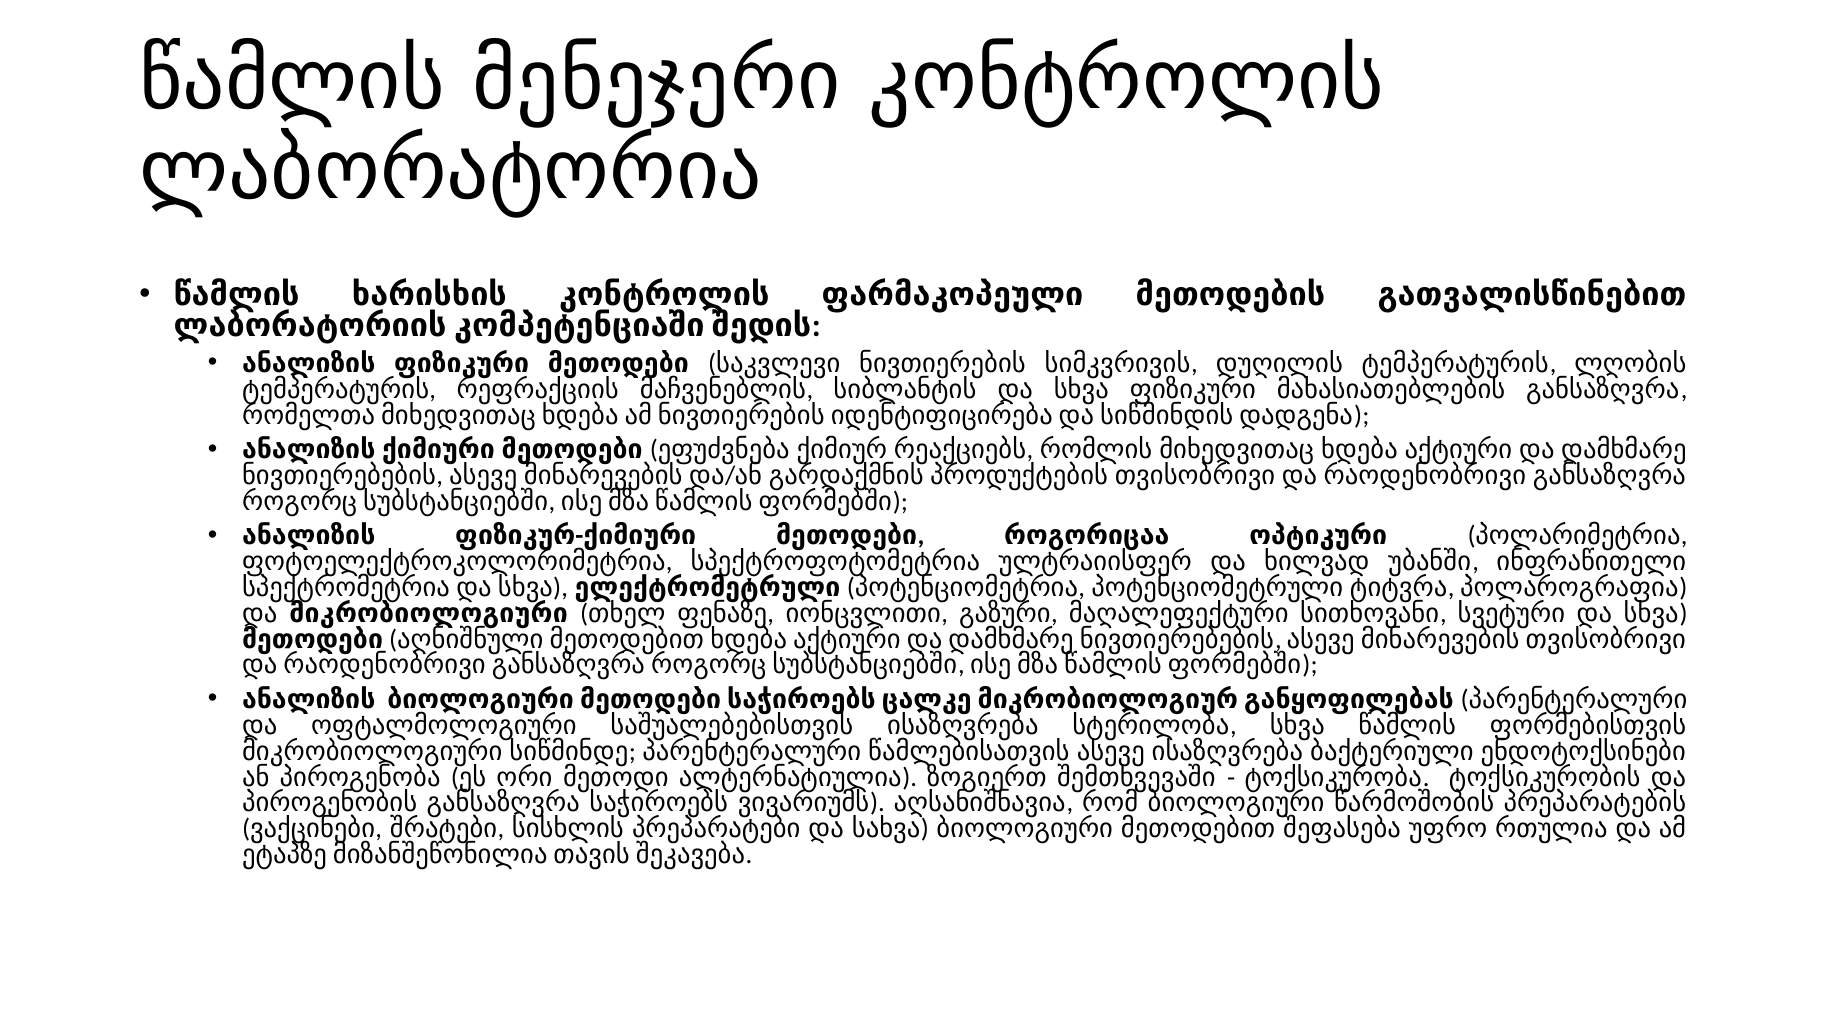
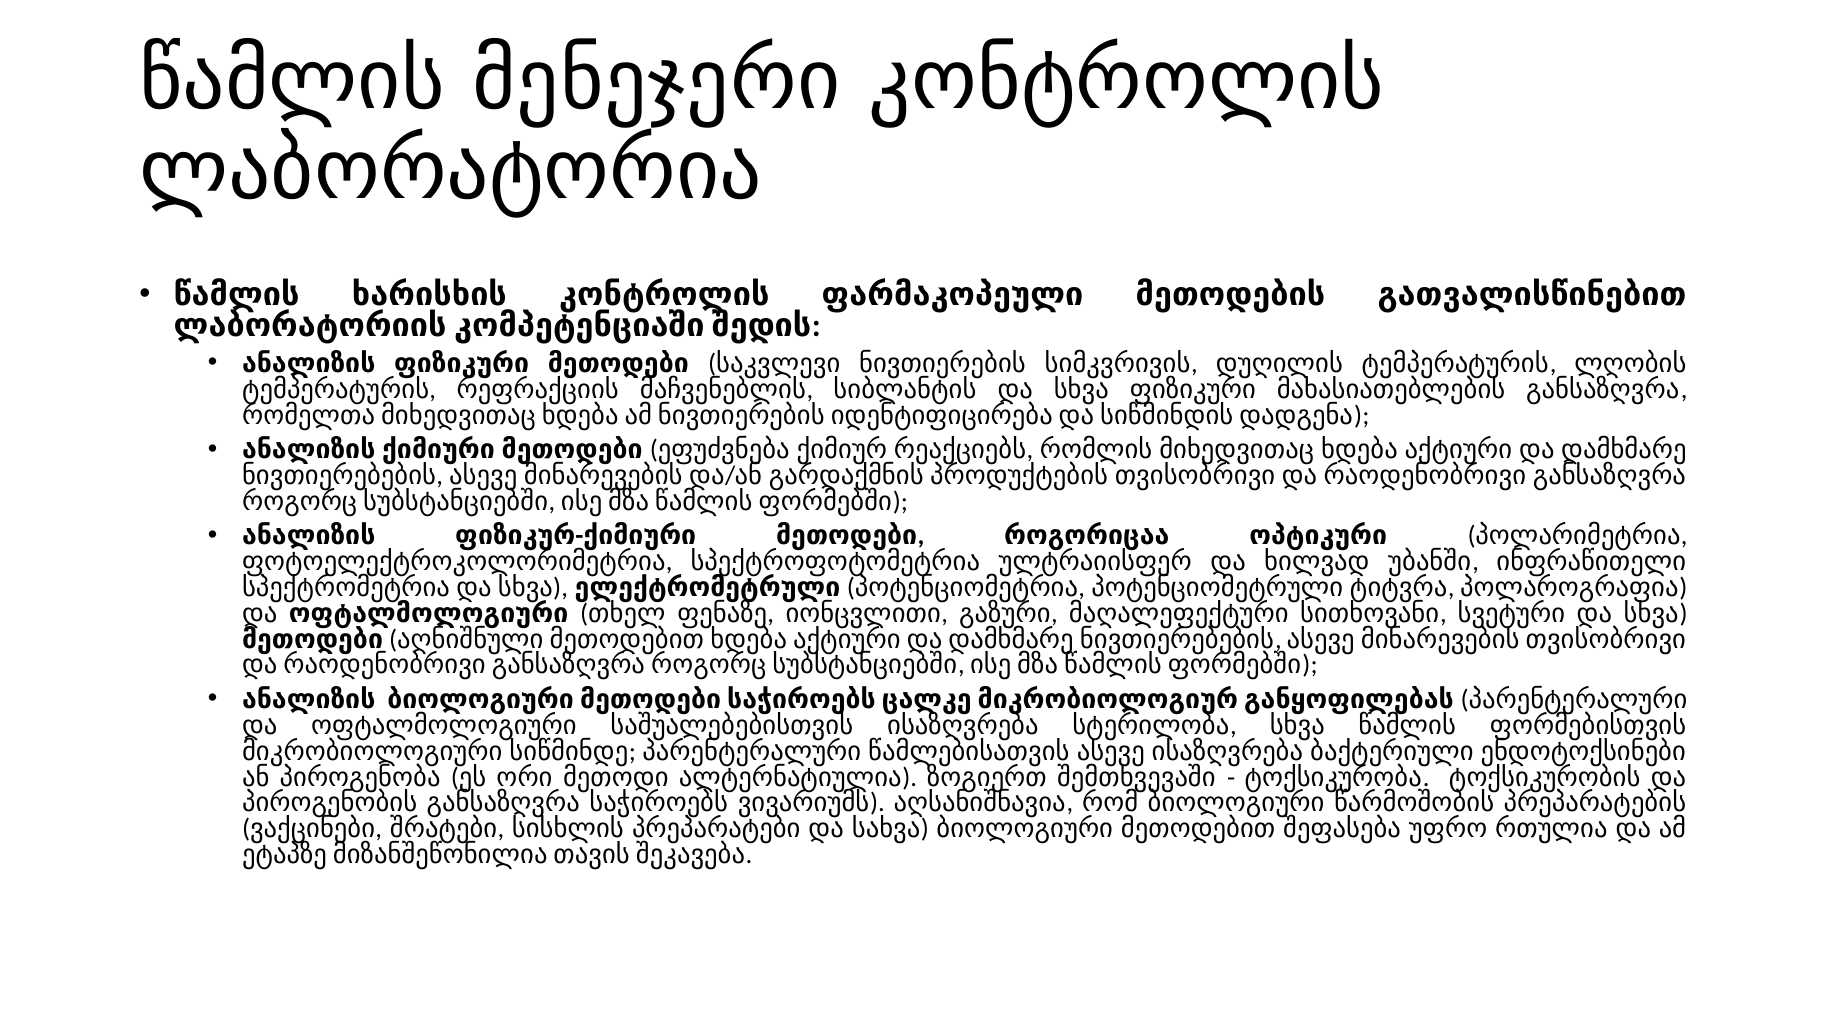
მიკრობიოლოგიური: მიკრობიოლოგიური -> ოფტალმოლოგიური (429, 614)
